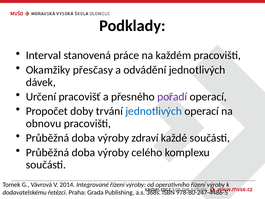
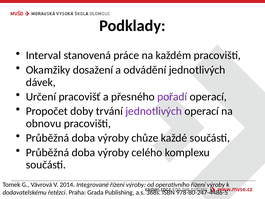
přesčasy: přesčasy -> dosažení (93, 70)
jednotlivých colour: blue -> purple (154, 111)
zdraví: zdraví -> chůze (145, 138)
